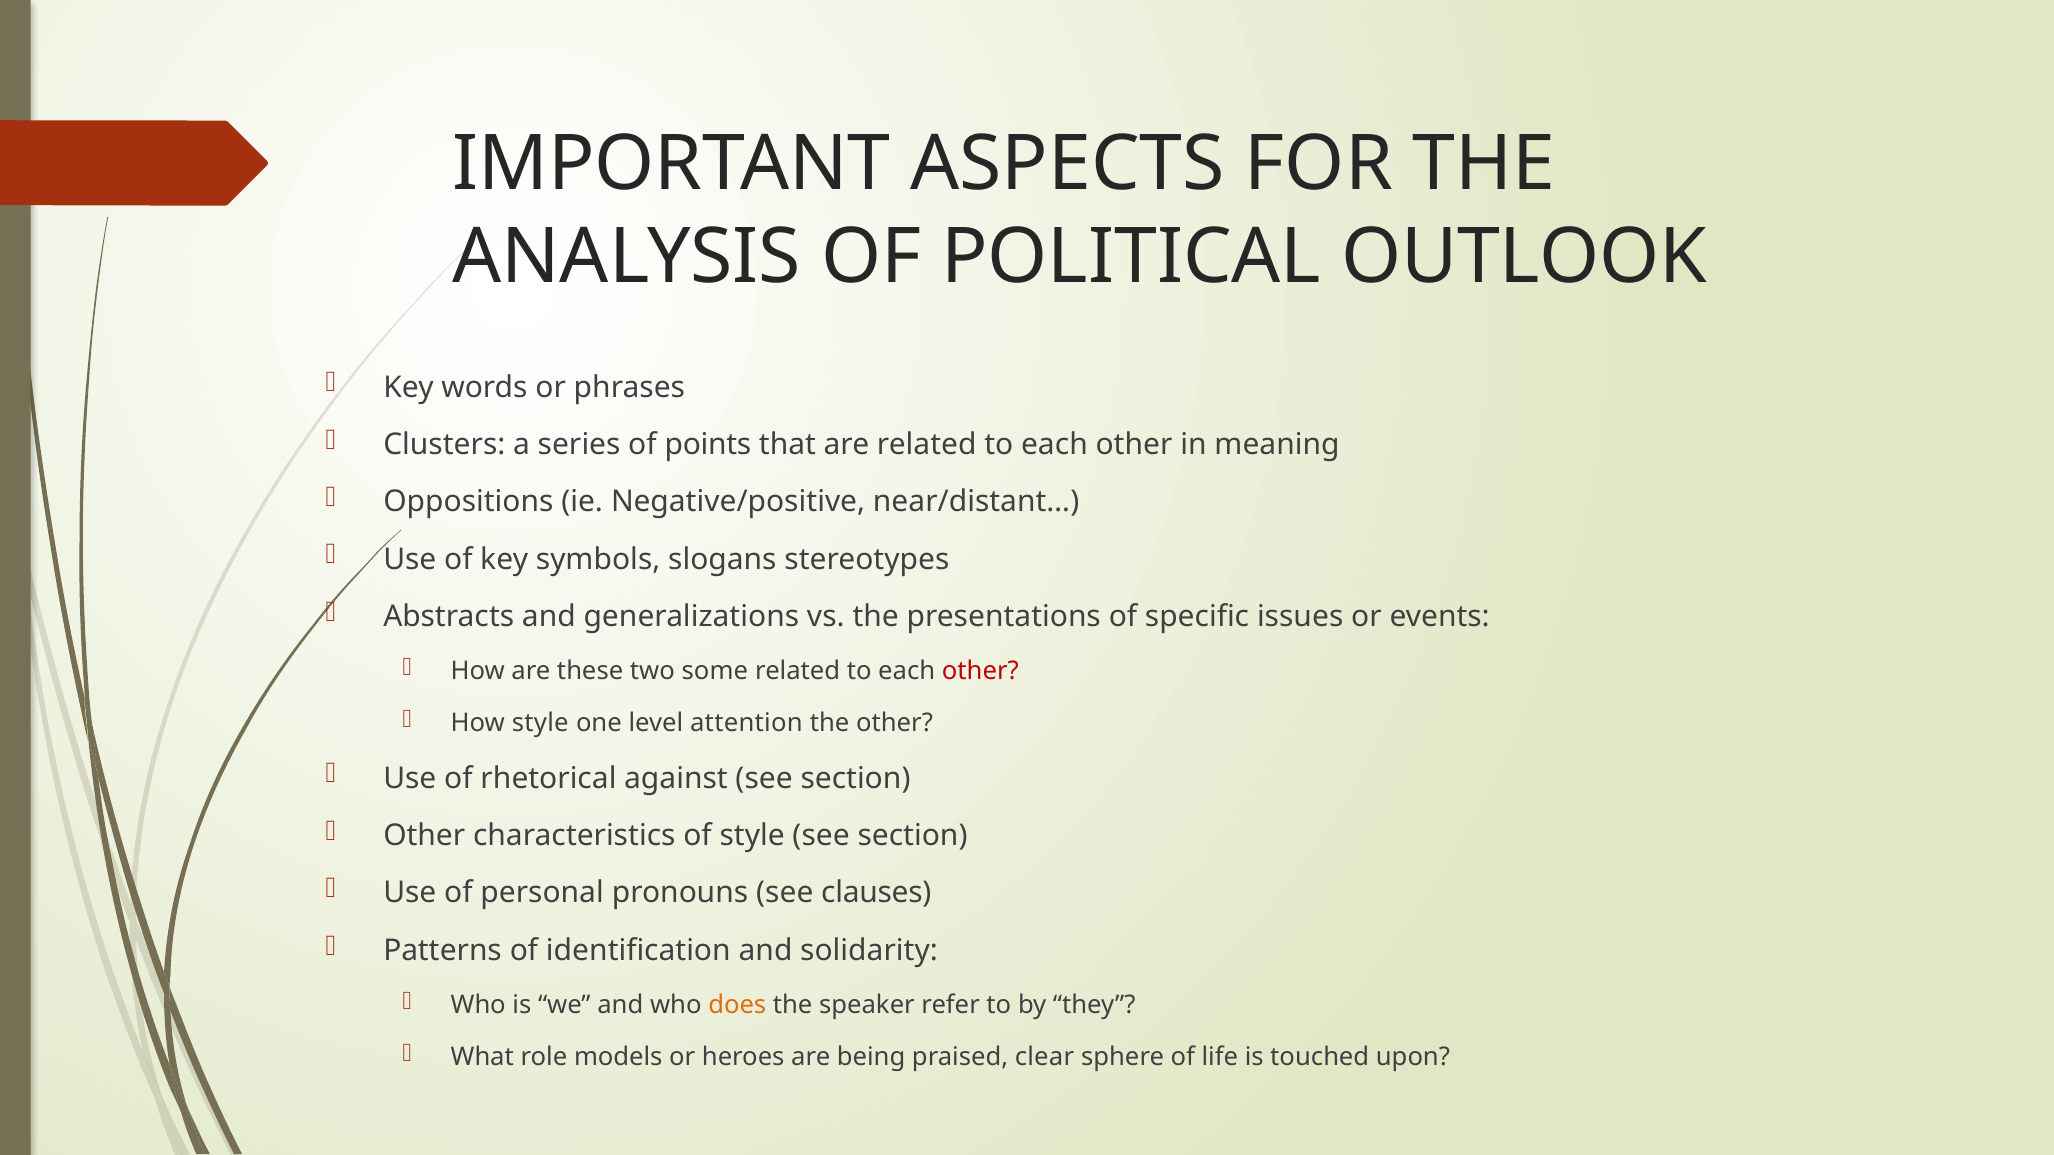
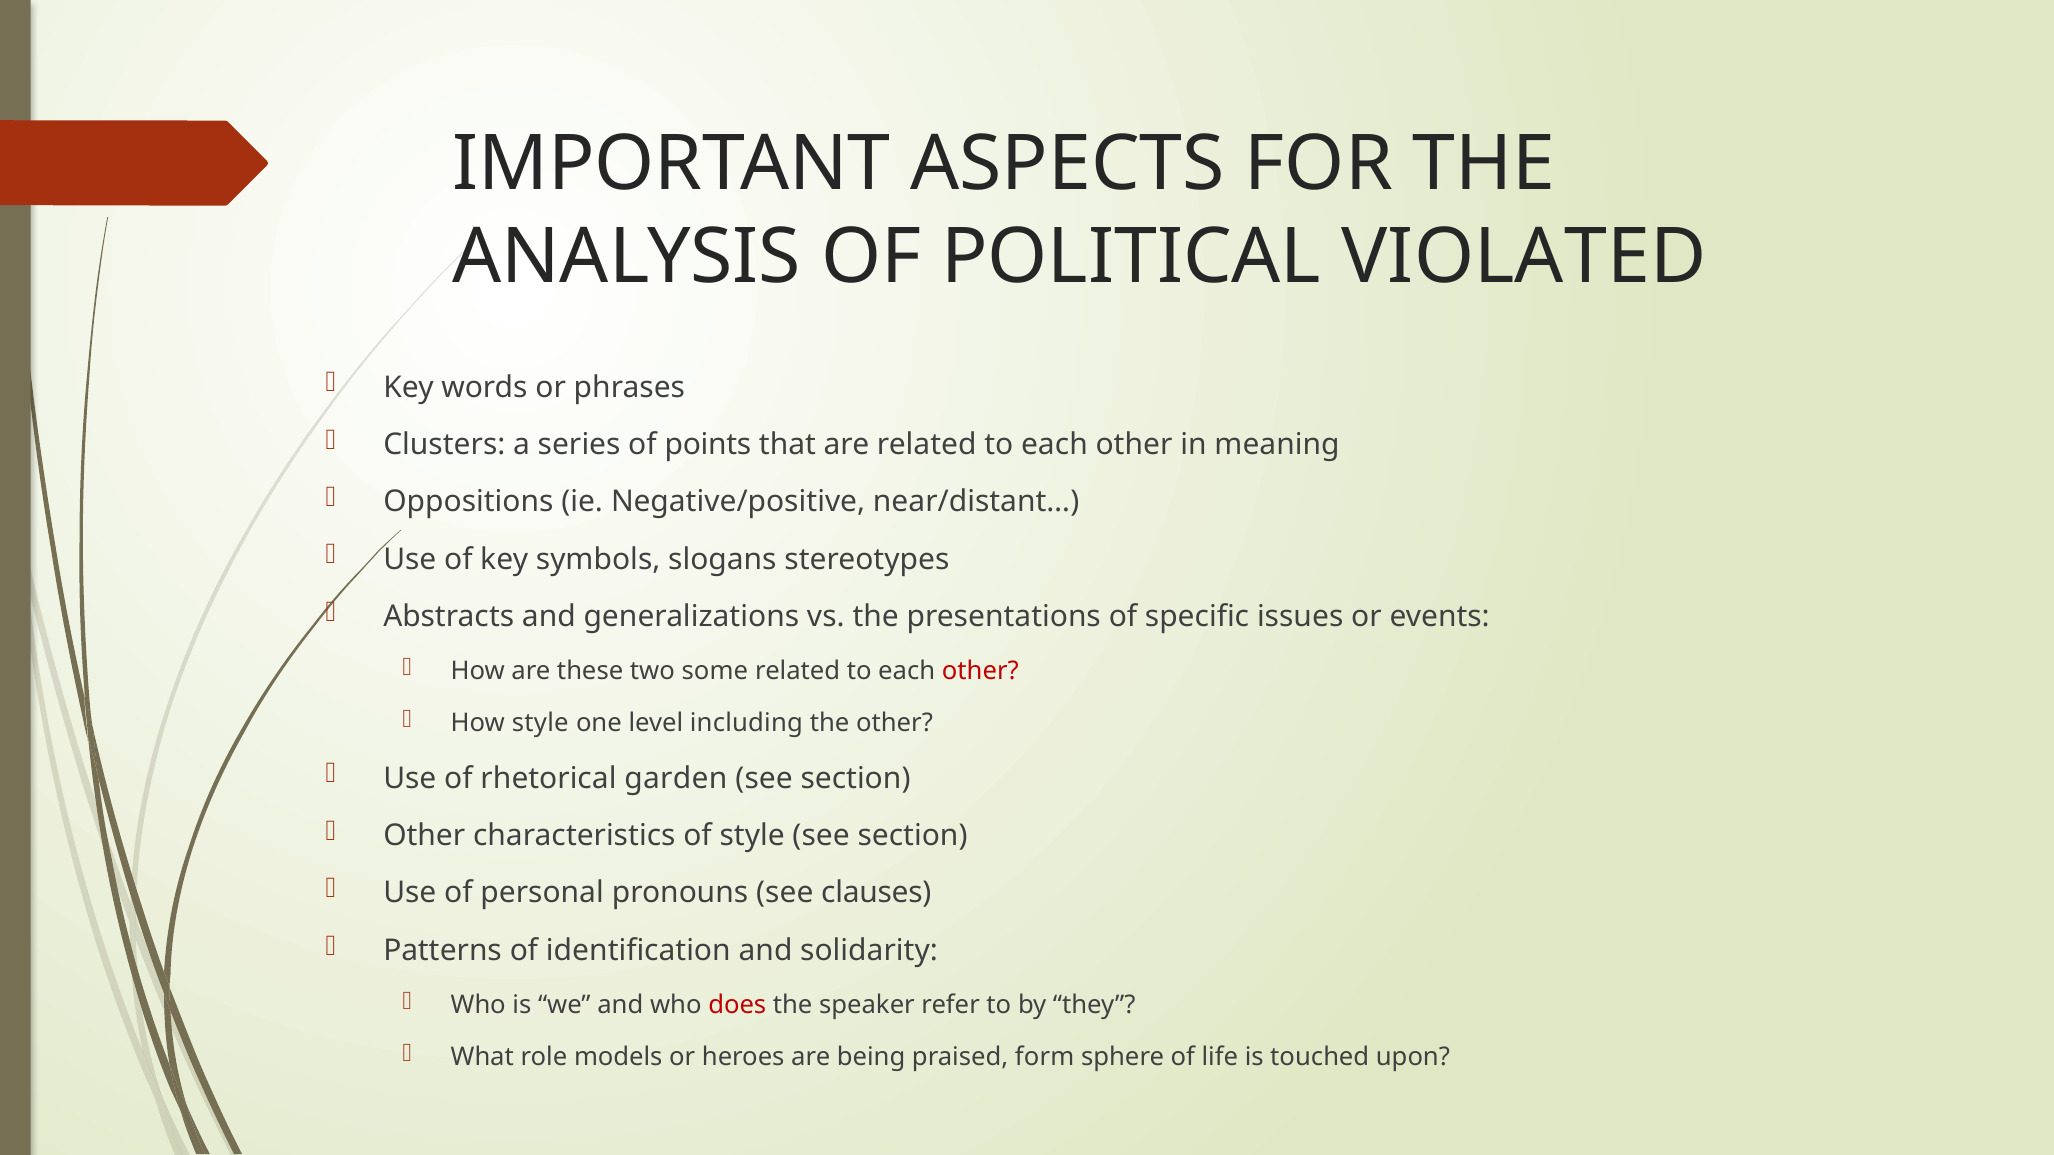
OUTLOOK: OUTLOOK -> VIOLATED (1524, 257)
attention: attention -> including (746, 723)
against: against -> garden (676, 779)
does colour: orange -> red (737, 1005)
clear: clear -> form (1045, 1057)
